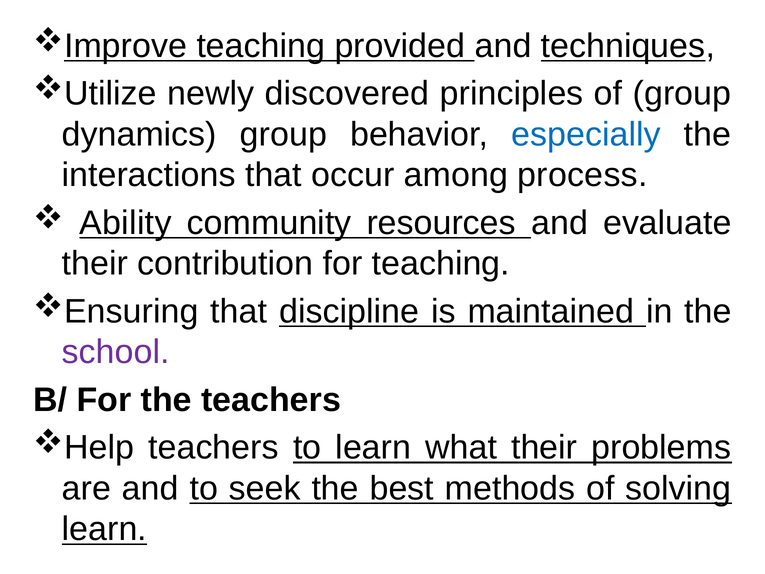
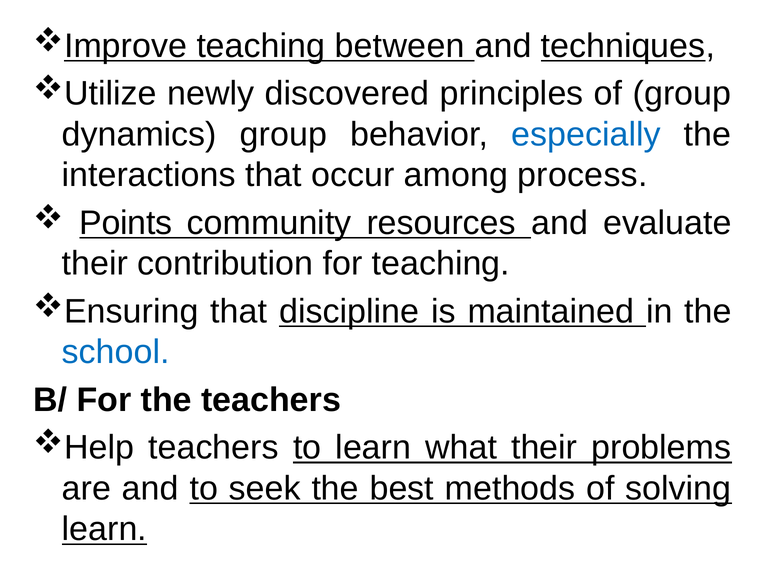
provided: provided -> between (400, 46)
Ability: Ability -> Points (126, 223)
school colour: purple -> blue (116, 352)
